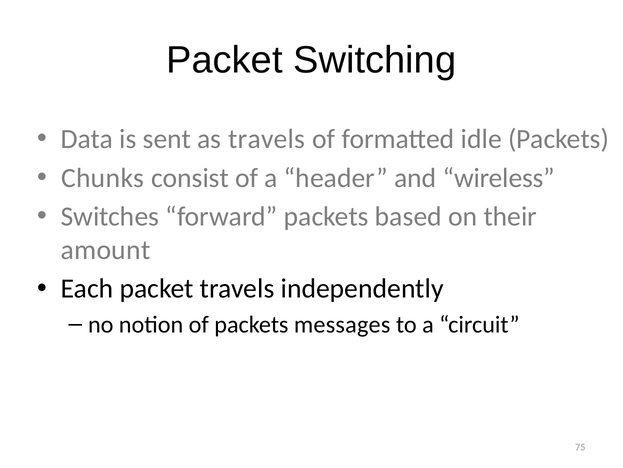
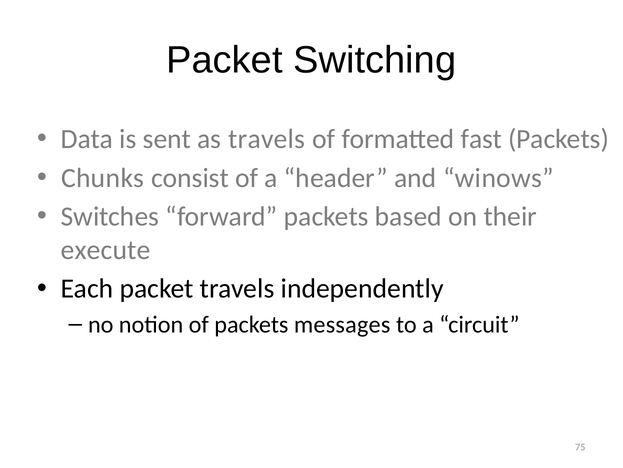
idle: idle -> fast (481, 139)
wireless: wireless -> winows (498, 178)
amount: amount -> execute (106, 250)
